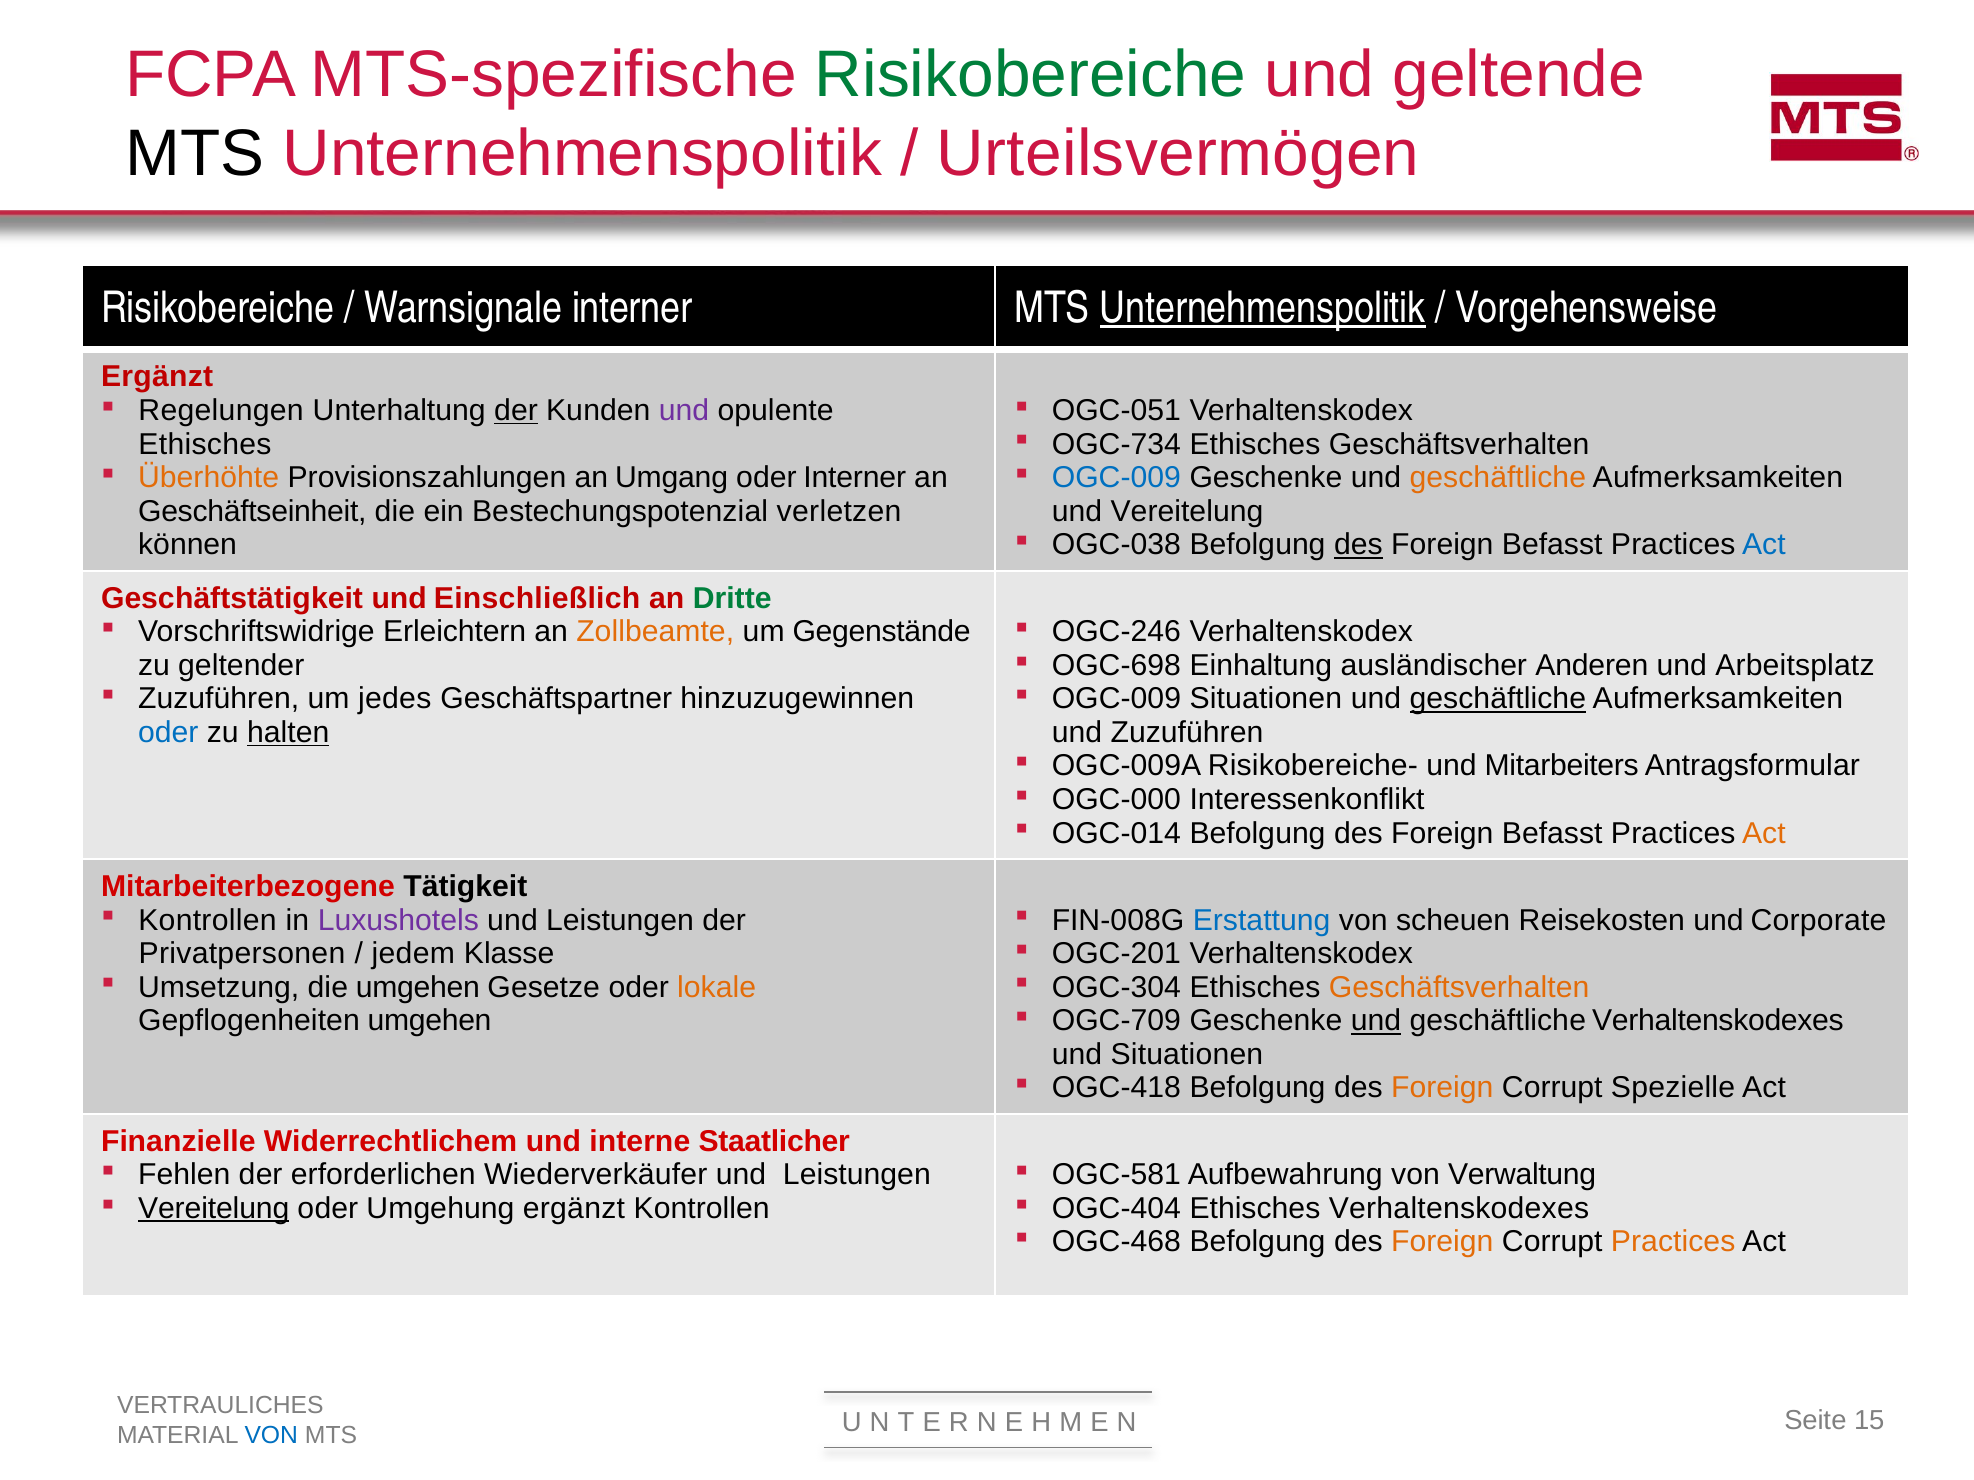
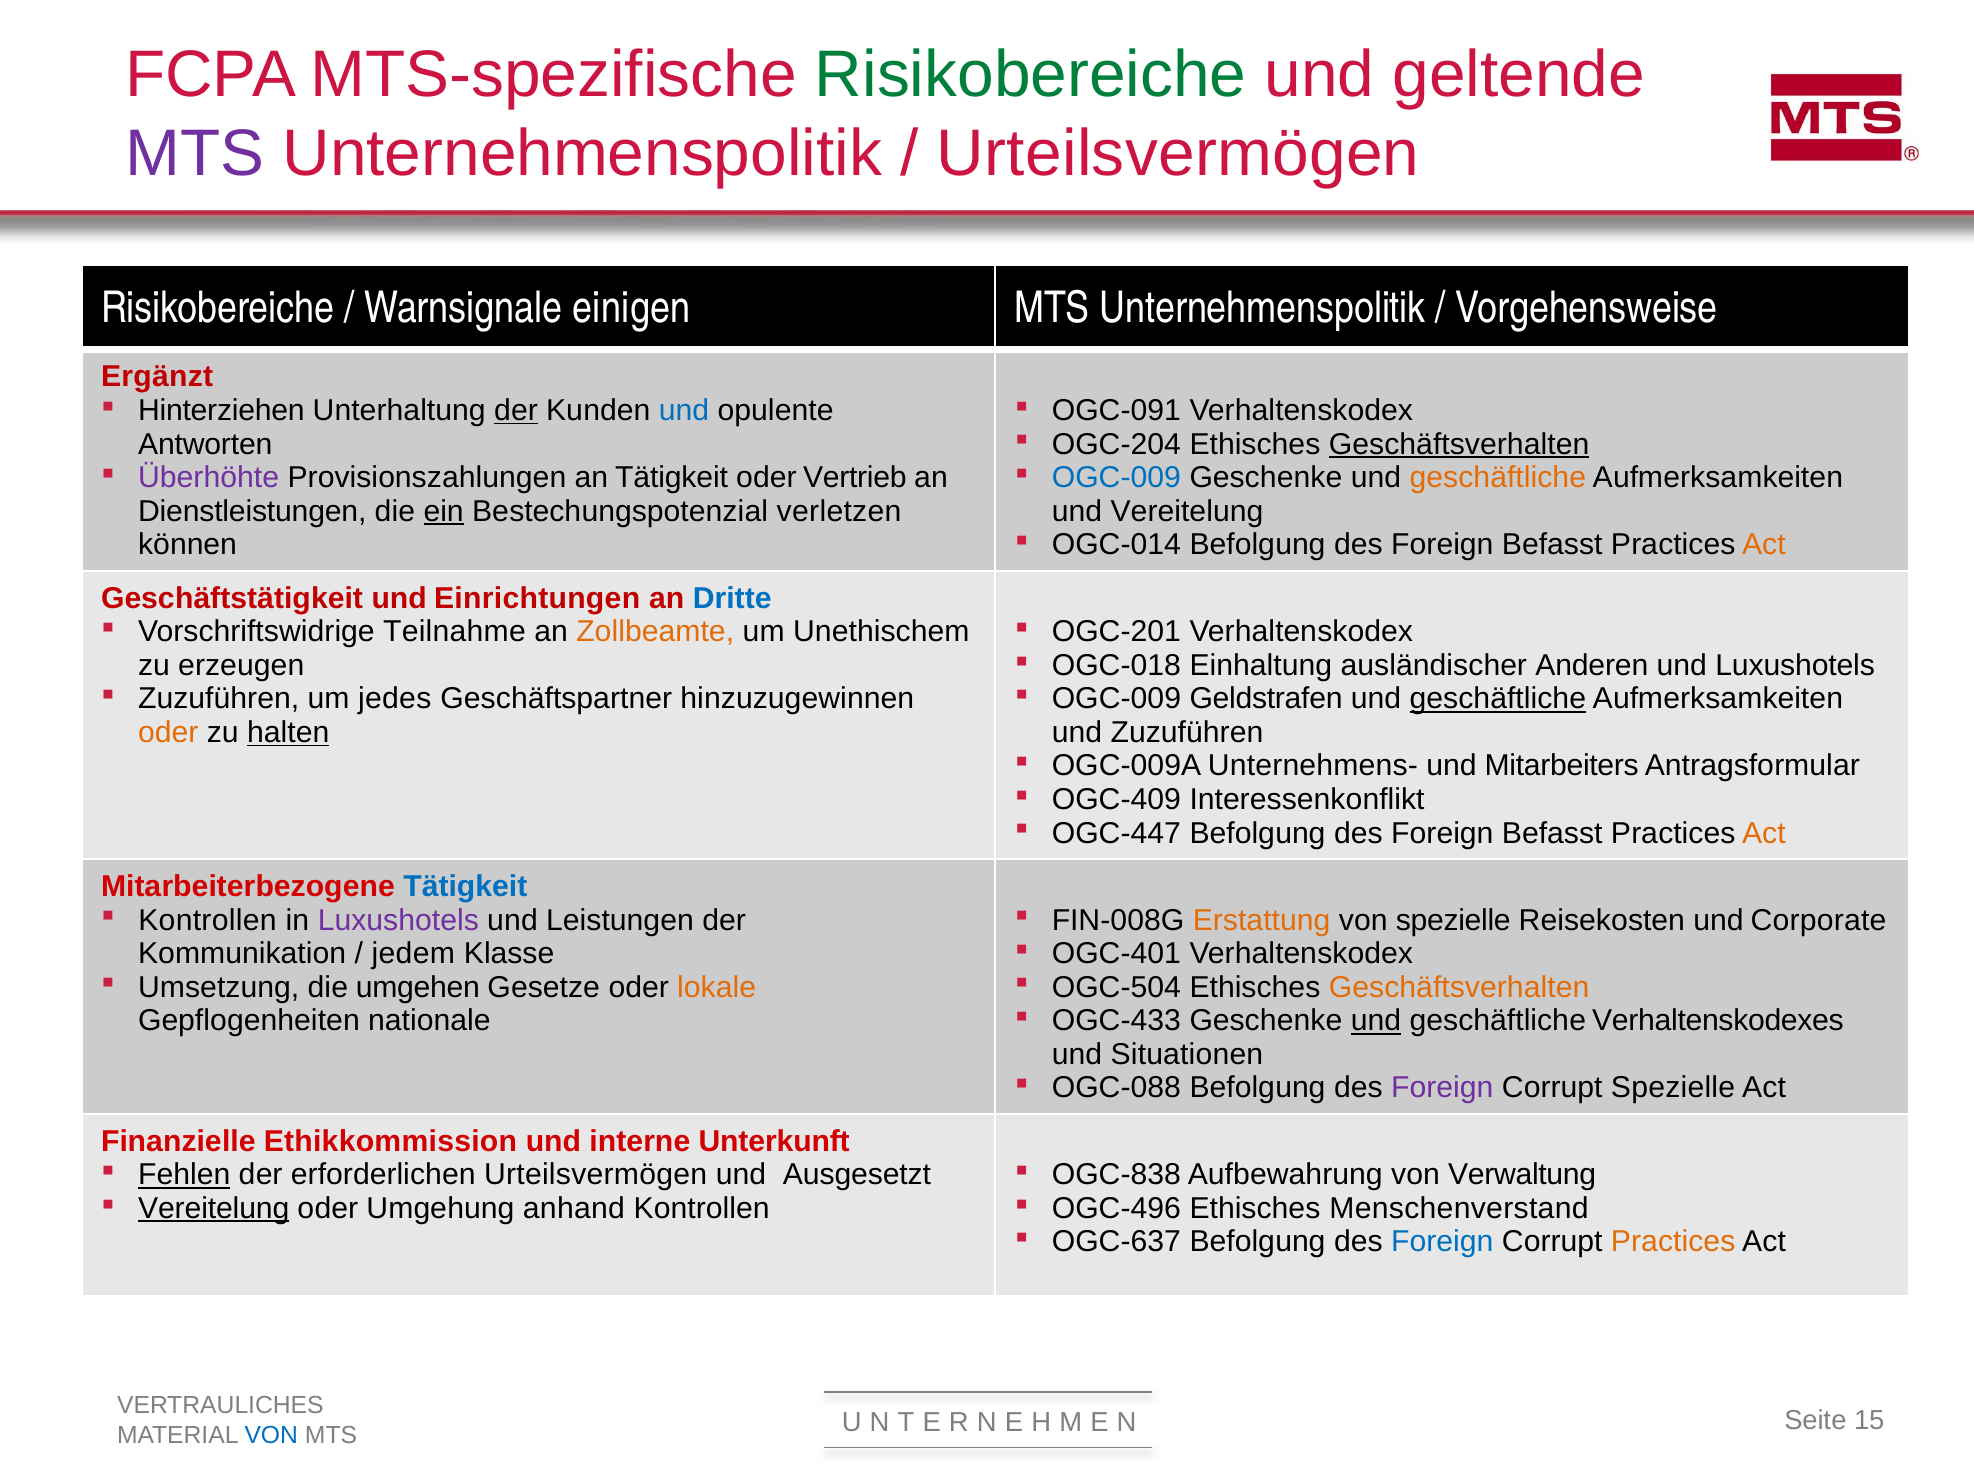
MTS colour: black -> purple (195, 154)
Warnsignale interner: interner -> einigen (632, 308)
Unternehmenspolitik underline: present -> none (1263, 308)
Regelungen: Regelungen -> Hinterziehen (221, 411)
und colour: purple -> blue (684, 411)
OGC-051: OGC-051 -> OGC-091 (1116, 411)
OGC-734: OGC-734 -> OGC-204 (1116, 444)
Geschäftsverhalten underline: none -> present (1459, 444)
Ethisches: Ethisches -> Antworten (205, 444)
Überhöhte colour: orange -> purple (209, 478)
an Umgang: Umgang -> Tätigkeit (672, 478)
oder Interner: Interner -> Vertrieb (855, 478)
Geschäftseinheit: Geschäftseinheit -> Dienstleistungen (252, 511)
ein underline: none -> present (444, 511)
OGC-038: OGC-038 -> OGC-014 (1116, 545)
des underline: present -> none (1358, 545)
Act colour: blue -> orange (1764, 545)
Einschließlich: Einschließlich -> Einrichtungen (537, 598)
Dritte colour: green -> blue (732, 598)
Erleichtern: Erleichtern -> Teilnahme (454, 632)
Gegenstände: Gegenstände -> Unethischem (881, 632)
OGC-246: OGC-246 -> OGC-201 (1116, 632)
OGC-698: OGC-698 -> OGC-018 (1116, 666)
und Arbeitsplatz: Arbeitsplatz -> Luxushotels (1795, 666)
geltender: geltender -> erzeugen (241, 666)
OGC-009 Situationen: Situationen -> Geldstrafen (1266, 699)
oder colour: blue -> orange (168, 733)
Risikobereiche-: Risikobereiche- -> Unternehmens- (1313, 766)
OGC-000: OGC-000 -> OGC-409 (1116, 800)
OGC-014: OGC-014 -> OGC-447 (1116, 833)
Tätigkeit colour: black -> blue (465, 887)
Erstattung colour: blue -> orange (1262, 920)
von scheuen: scheuen -> spezielle (1453, 920)
OGC-201: OGC-201 -> OGC-401 (1116, 954)
Privatpersonen: Privatpersonen -> Kommunikation (242, 954)
OGC-304: OGC-304 -> OGC-504 (1116, 988)
OGC-709: OGC-709 -> OGC-433 (1116, 1021)
Gepflogenheiten umgehen: umgehen -> nationale (429, 1021)
OGC-418: OGC-418 -> OGC-088 (1116, 1088)
Foreign colour: orange -> purple (1442, 1088)
Widerrechtlichem: Widerrechtlichem -> Ethikkommission (390, 1142)
Staatlicher: Staatlicher -> Unterkunft (774, 1142)
Fehlen underline: none -> present (184, 1175)
erforderlichen Wiederverkäufer: Wiederverkäufer -> Urteilsvermögen (596, 1175)
Leistungen: Leistungen -> Ausgesetzt (857, 1175)
OGC-581: OGC-581 -> OGC-838 (1116, 1175)
Umgehung ergänzt: ergänzt -> anhand (574, 1209)
OGC-404: OGC-404 -> OGC-496 (1116, 1209)
Ethisches Verhaltenskodexes: Verhaltenskodexes -> Menschenverstand (1459, 1209)
OGC-468: OGC-468 -> OGC-637 (1116, 1242)
Foreign colour: orange -> blue (1442, 1242)
